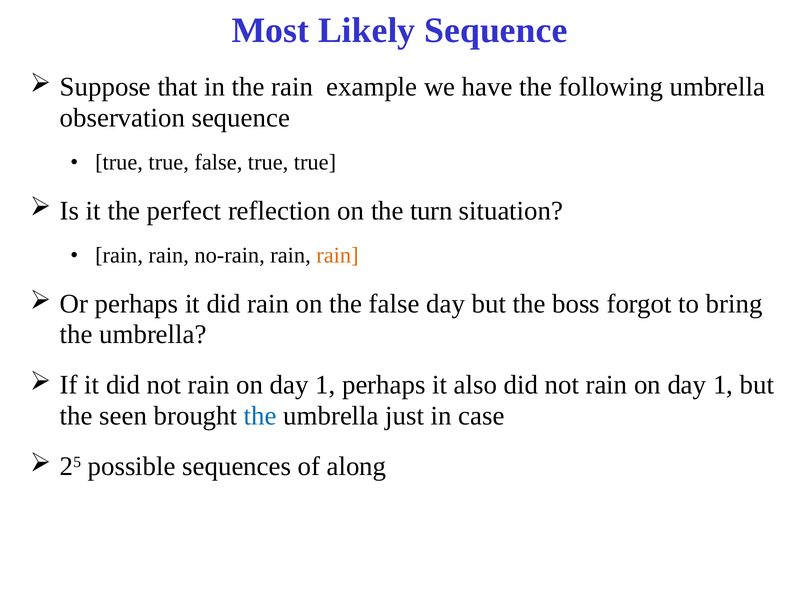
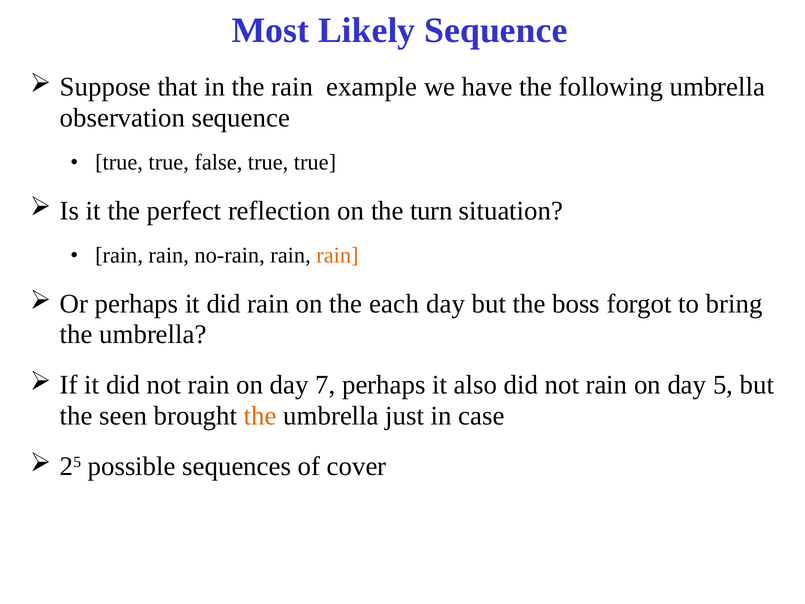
the false: false -> each (394, 304)
1: 1 -> 7 (325, 385)
1: 1 -> 5 (723, 385)
the colour: blue -> orange (260, 416)
along: along -> cover (357, 466)
